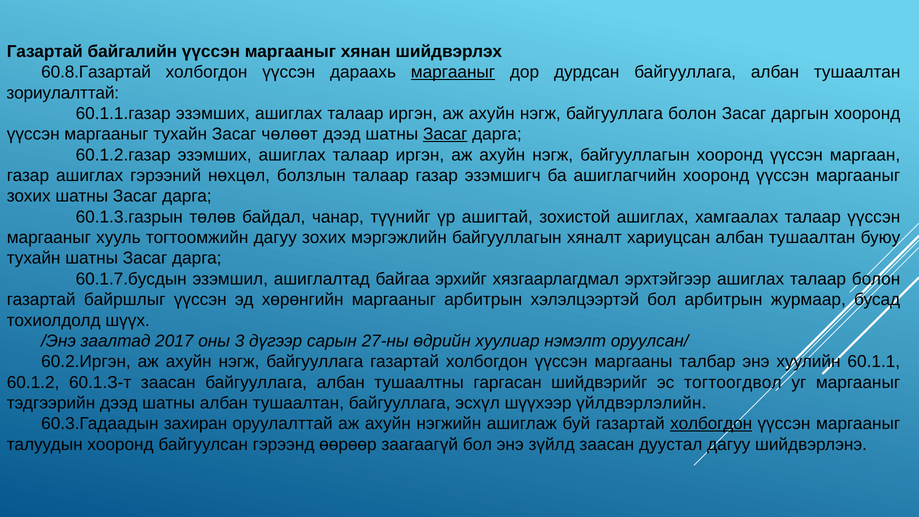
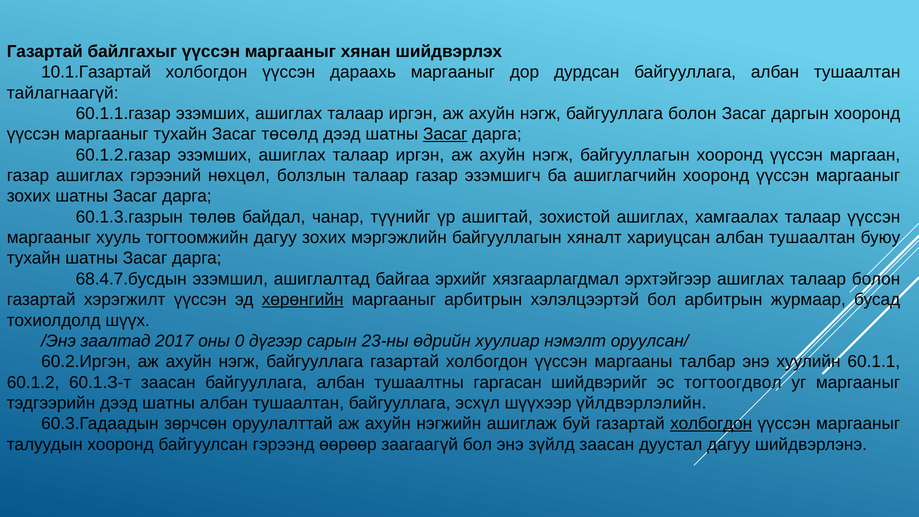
байгалийн: байгалийн -> байлгахыг (132, 51)
60.8.Газартай: 60.8.Газартай -> 10.1.Газартай (96, 72)
маргааныг underline: present -> none (453, 72)
зориулалттай: зориулалттай -> тайлагнаагүй (63, 93)
чөлөөт: чөлөөт -> төсөлд (290, 134)
60.1.7.бусдын: 60.1.7.бусдын -> 68.4.7.бусдын (131, 279)
байршлыг: байршлыг -> хэрэгжилт (125, 300)
хөрөнгийн underline: none -> present (303, 300)
3: 3 -> 0 (240, 341)
27-ны: 27-ны -> 23-ны (385, 341)
захиран: захиран -> зөрчсөн (196, 424)
